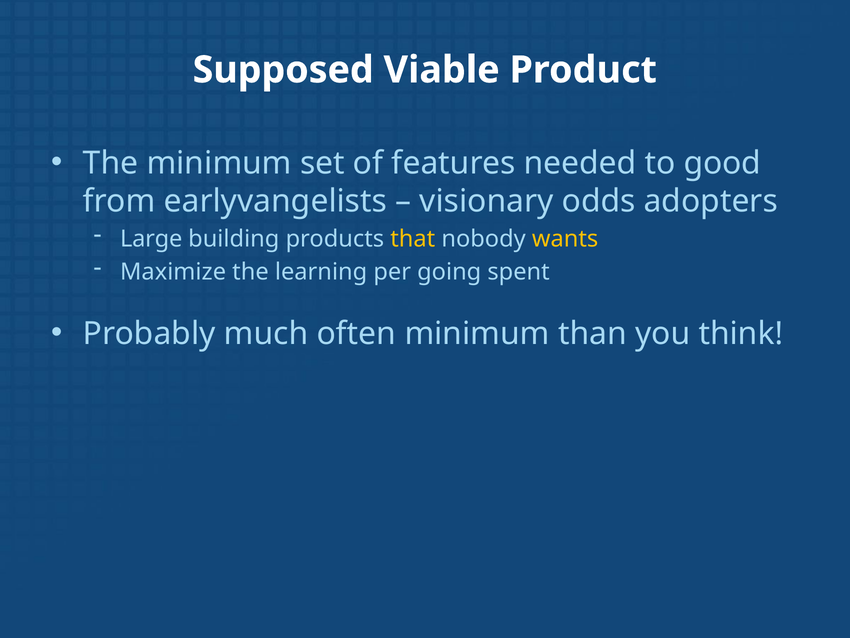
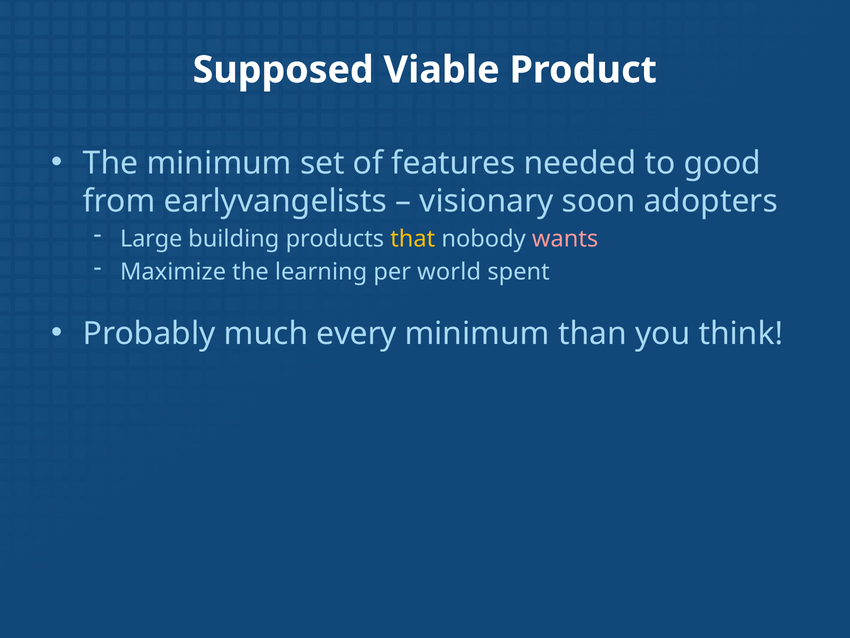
odds: odds -> soon (599, 201)
wants colour: yellow -> pink (565, 239)
going: going -> world (449, 272)
often: often -> every (357, 333)
